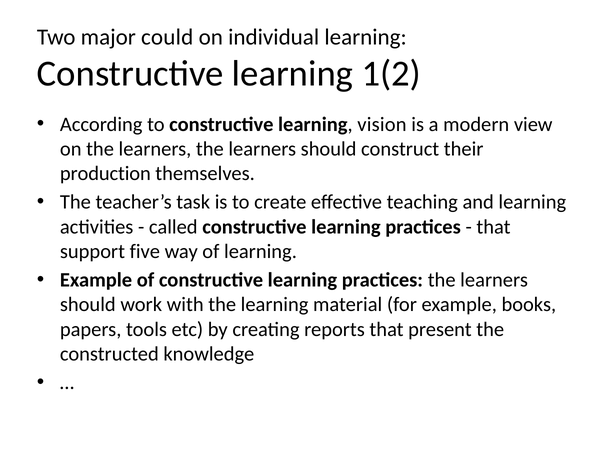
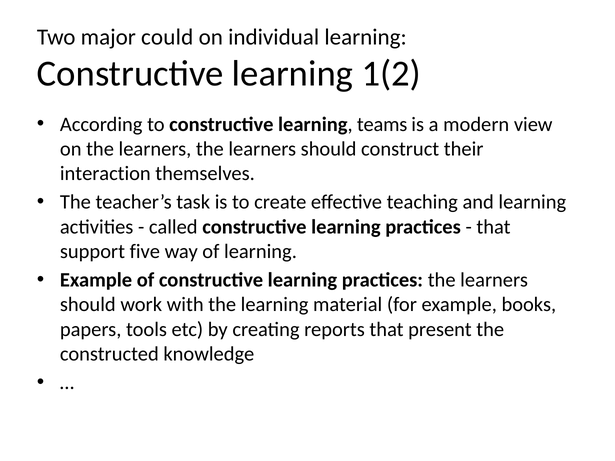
vision: vision -> teams (382, 124)
production: production -> interaction (105, 174)
